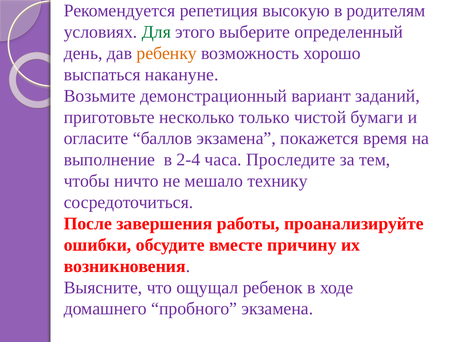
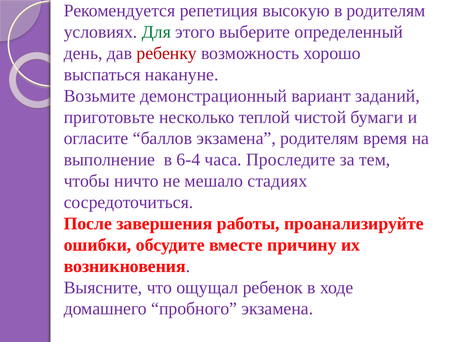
ребенку colour: orange -> red (167, 53)
только: только -> теплой (264, 117)
экзамена покажется: покажется -> родителям (320, 138)
2-4: 2-4 -> 6-4 (188, 160)
технику: технику -> стадиях (277, 181)
